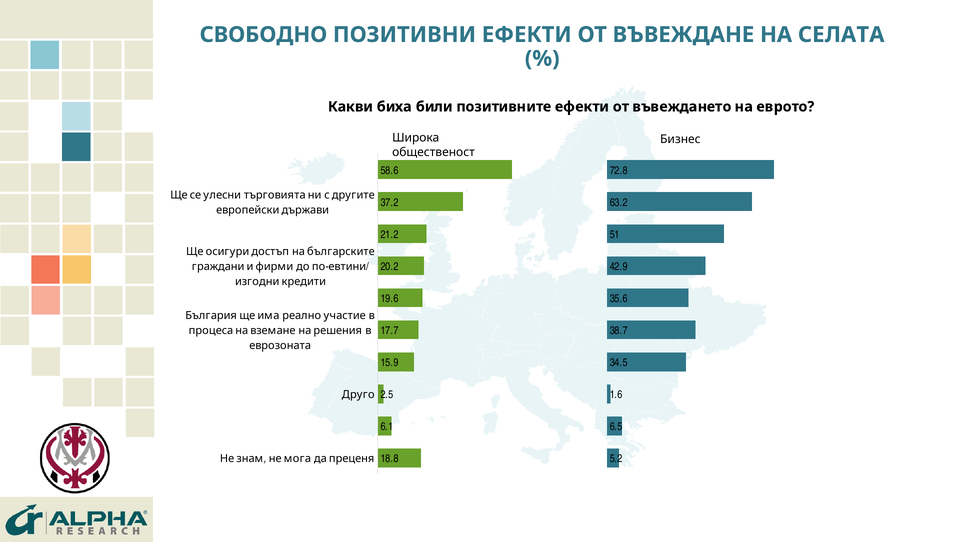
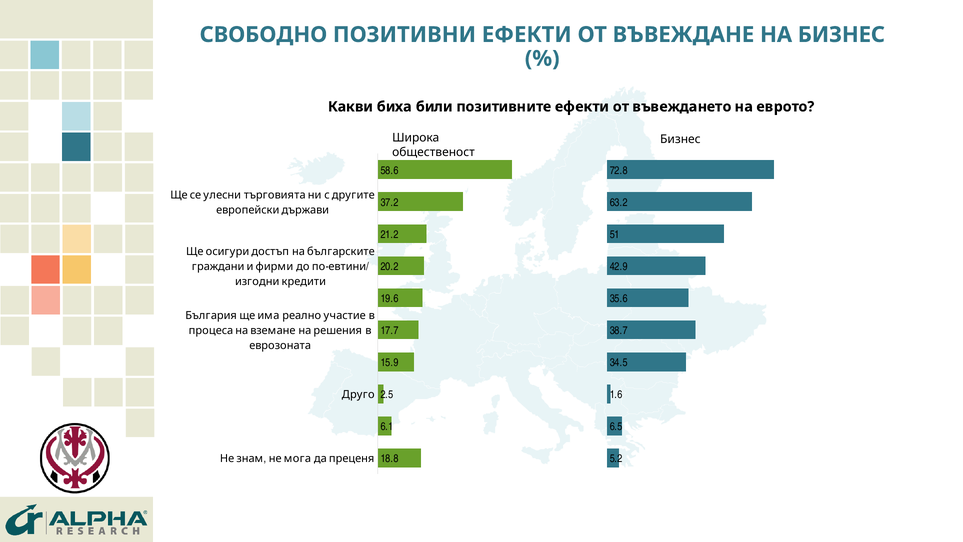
НА СЕЛАТА: СЕЛАТА -> БИЗНЕС (841, 35)
